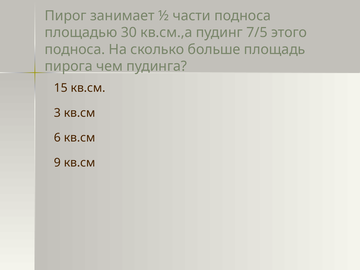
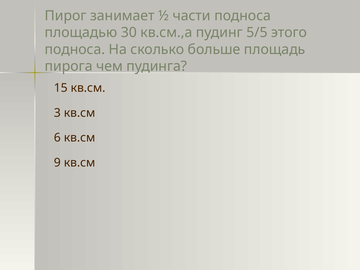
7/5: 7/5 -> 5/5 (257, 33)
